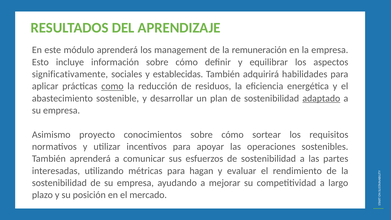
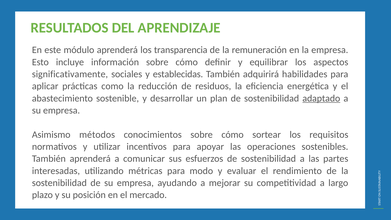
management: management -> transparencia (181, 50)
como underline: present -> none (112, 86)
proyecto: proyecto -> métodos (97, 135)
hagan: hagan -> modo (201, 171)
